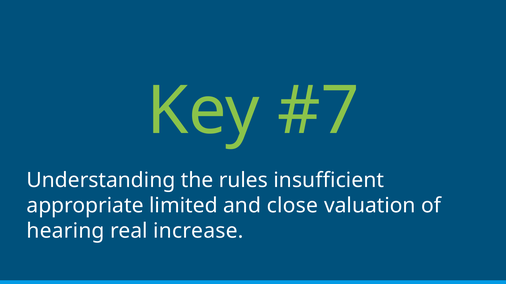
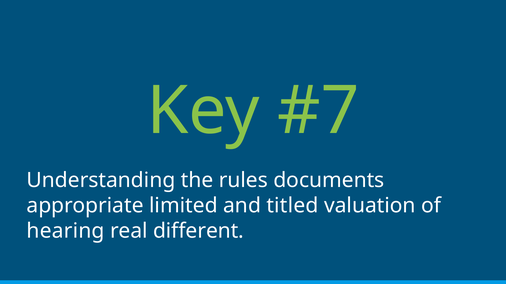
insufficient: insufficient -> documents (329, 181)
close: close -> titled (292, 206)
increase: increase -> different (198, 231)
